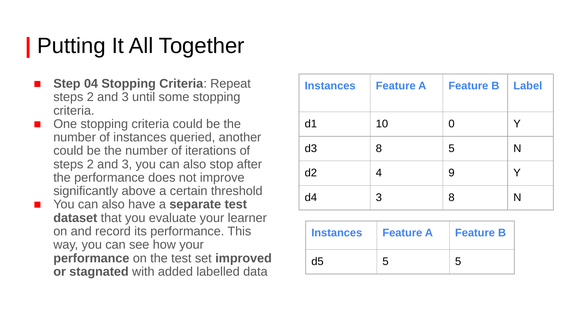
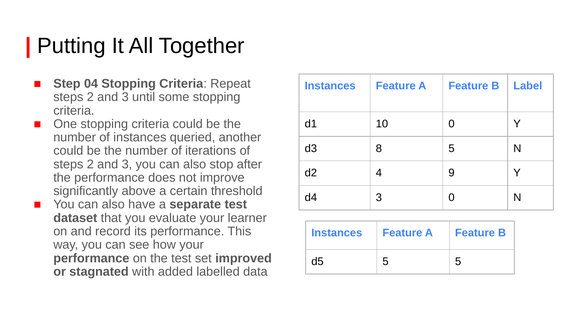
3 8: 8 -> 0 (452, 197)
